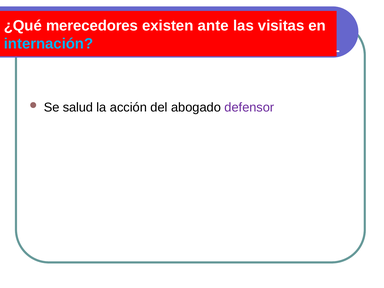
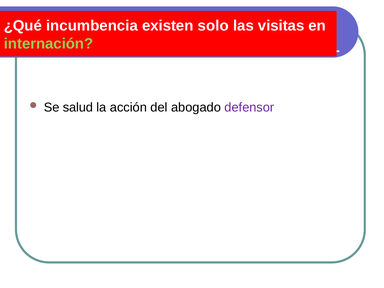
merecedores: merecedores -> incumbencia (92, 26)
ante: ante -> solo (213, 26)
internación colour: light blue -> light green (49, 44)
